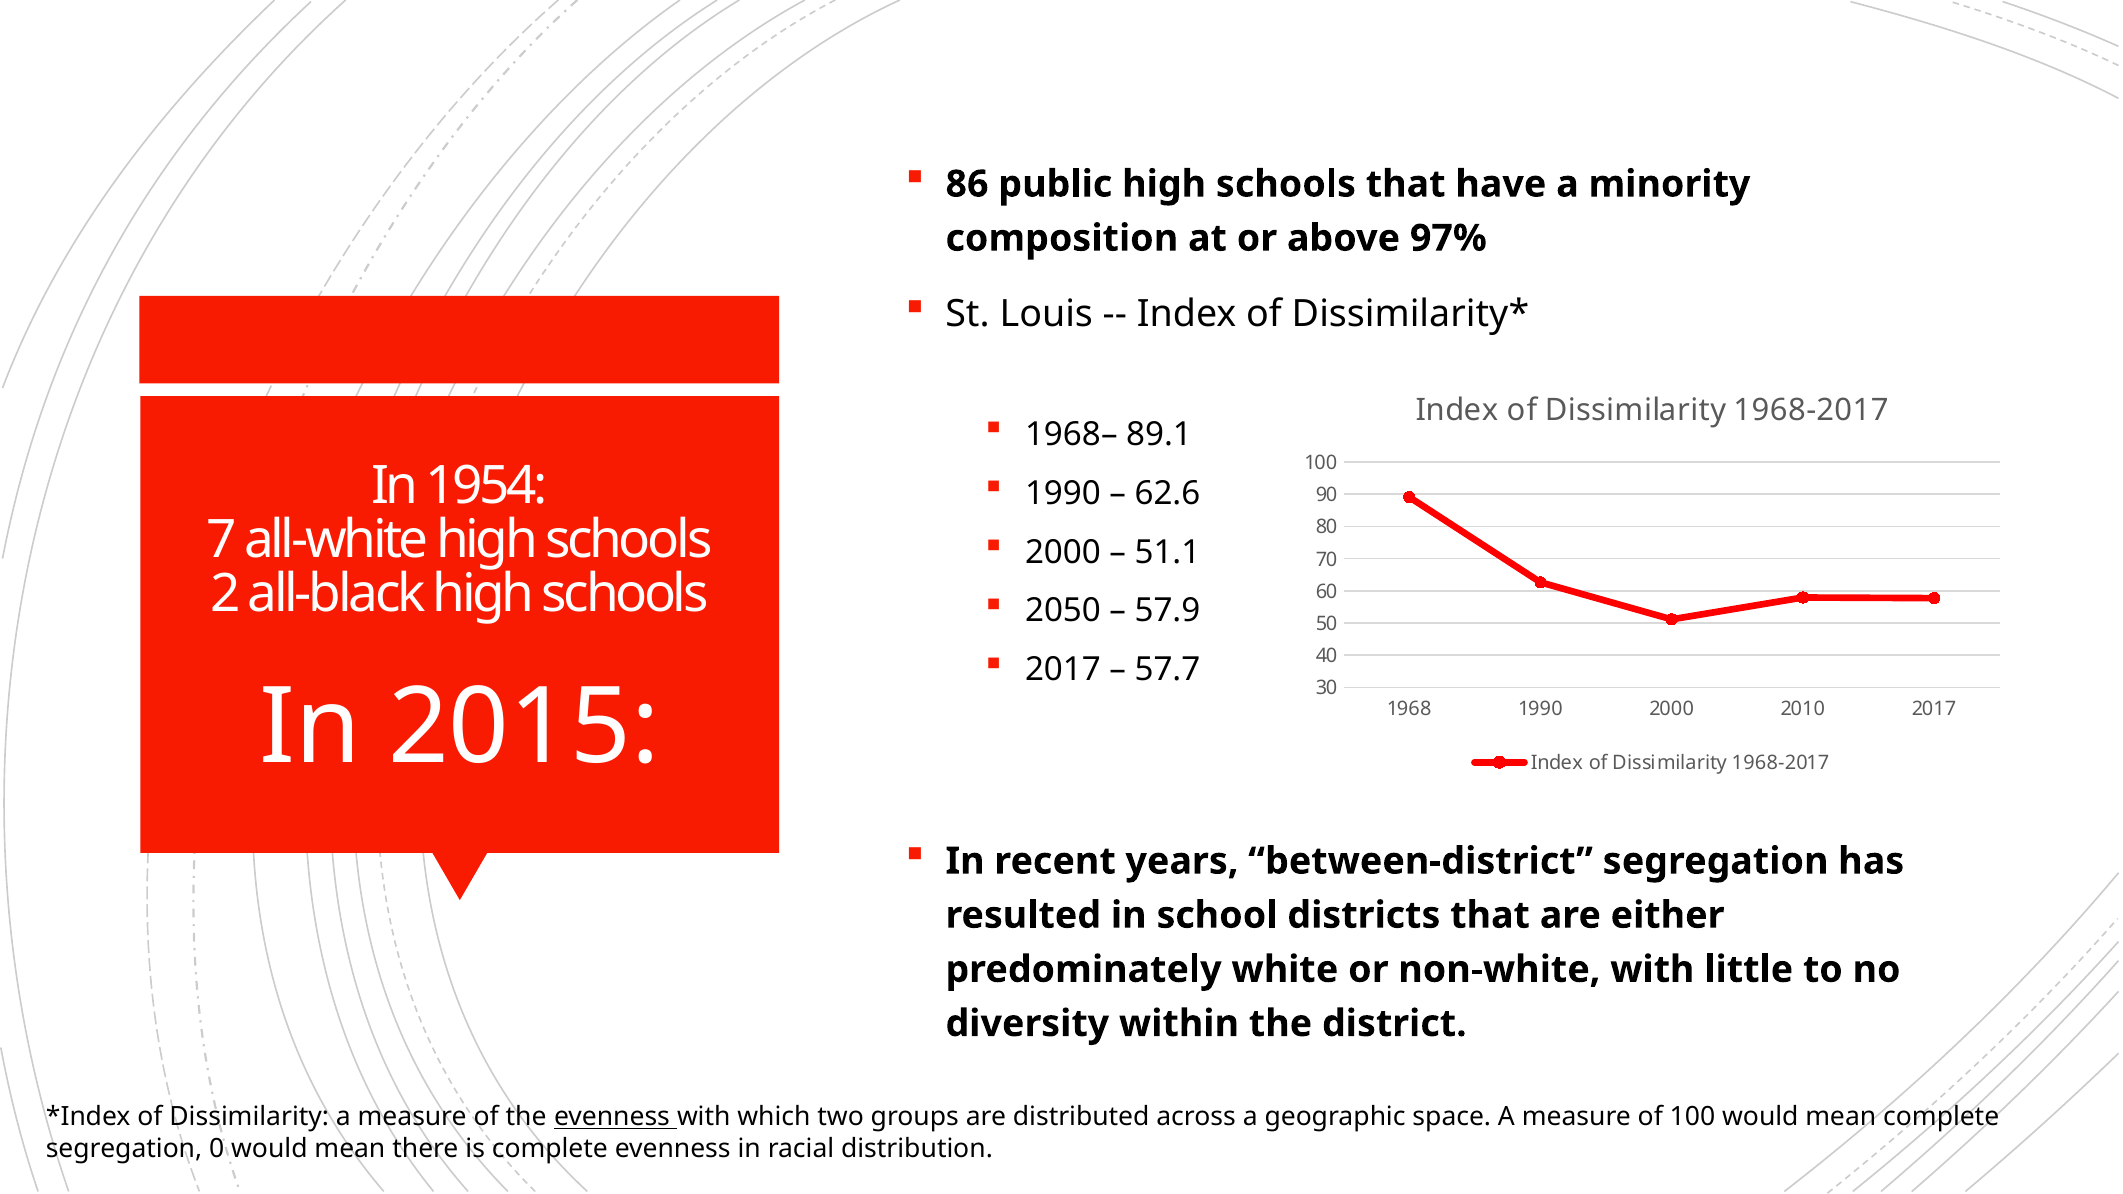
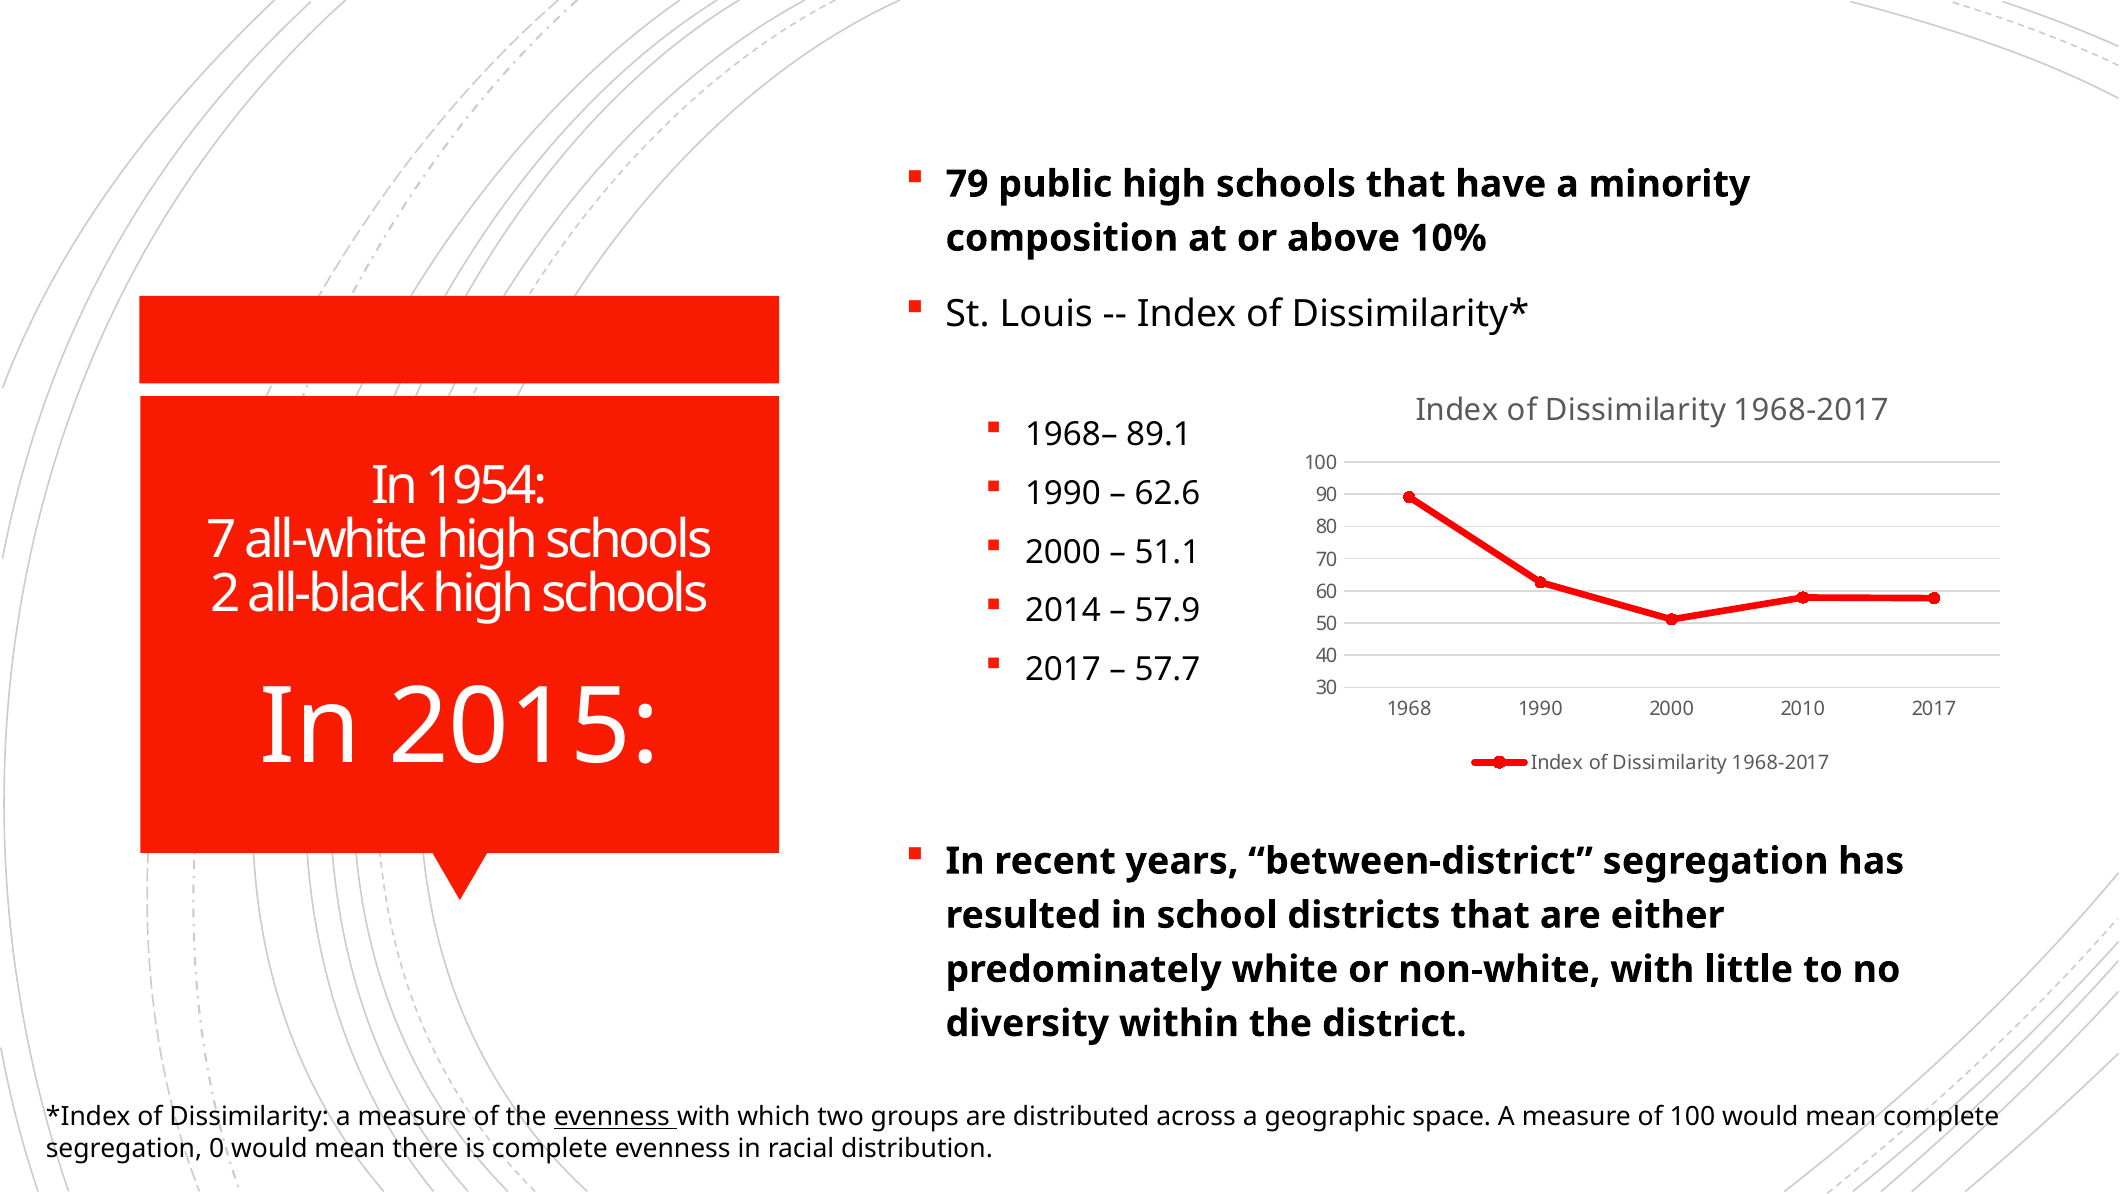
86: 86 -> 79 (967, 184)
97%: 97% -> 10% (1448, 238)
2050: 2050 -> 2014 (1063, 611)
